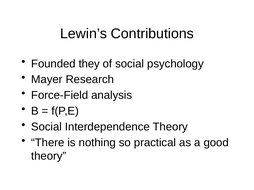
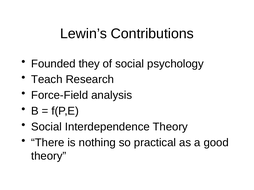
Mayer: Mayer -> Teach (47, 80)
